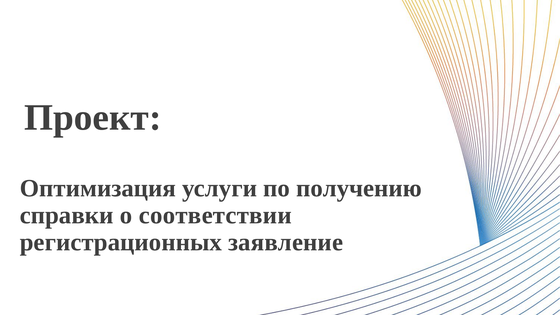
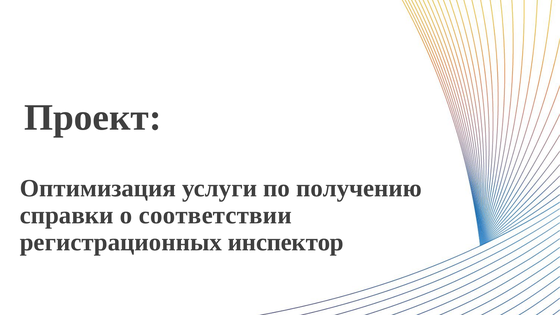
заявление: заявление -> инспектор (286, 242)
